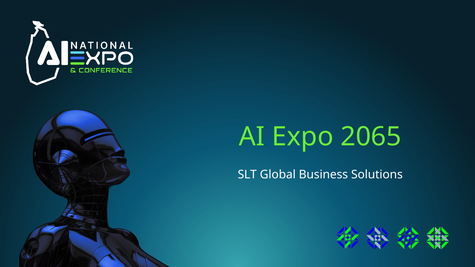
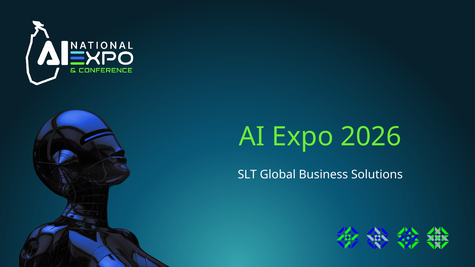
2065: 2065 -> 2026 (371, 137)
